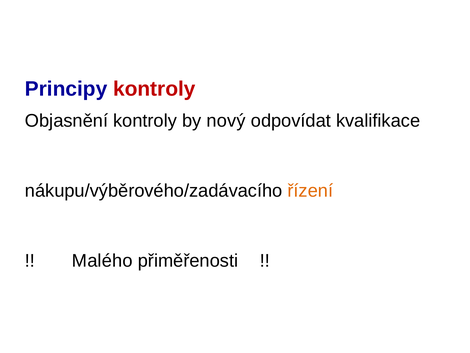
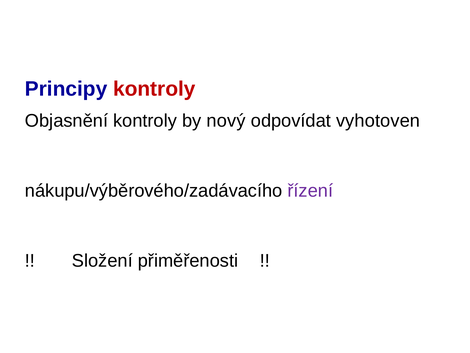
kvalifikace: kvalifikace -> vyhotoven (378, 120)
řízení colour: orange -> purple (310, 191)
Malého: Malého -> Složení (102, 261)
